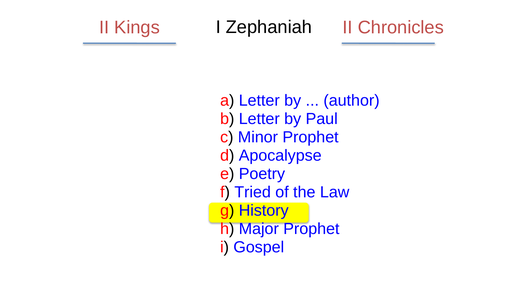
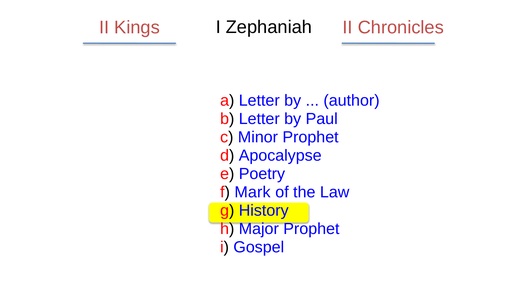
Tried: Tried -> Mark (253, 192)
